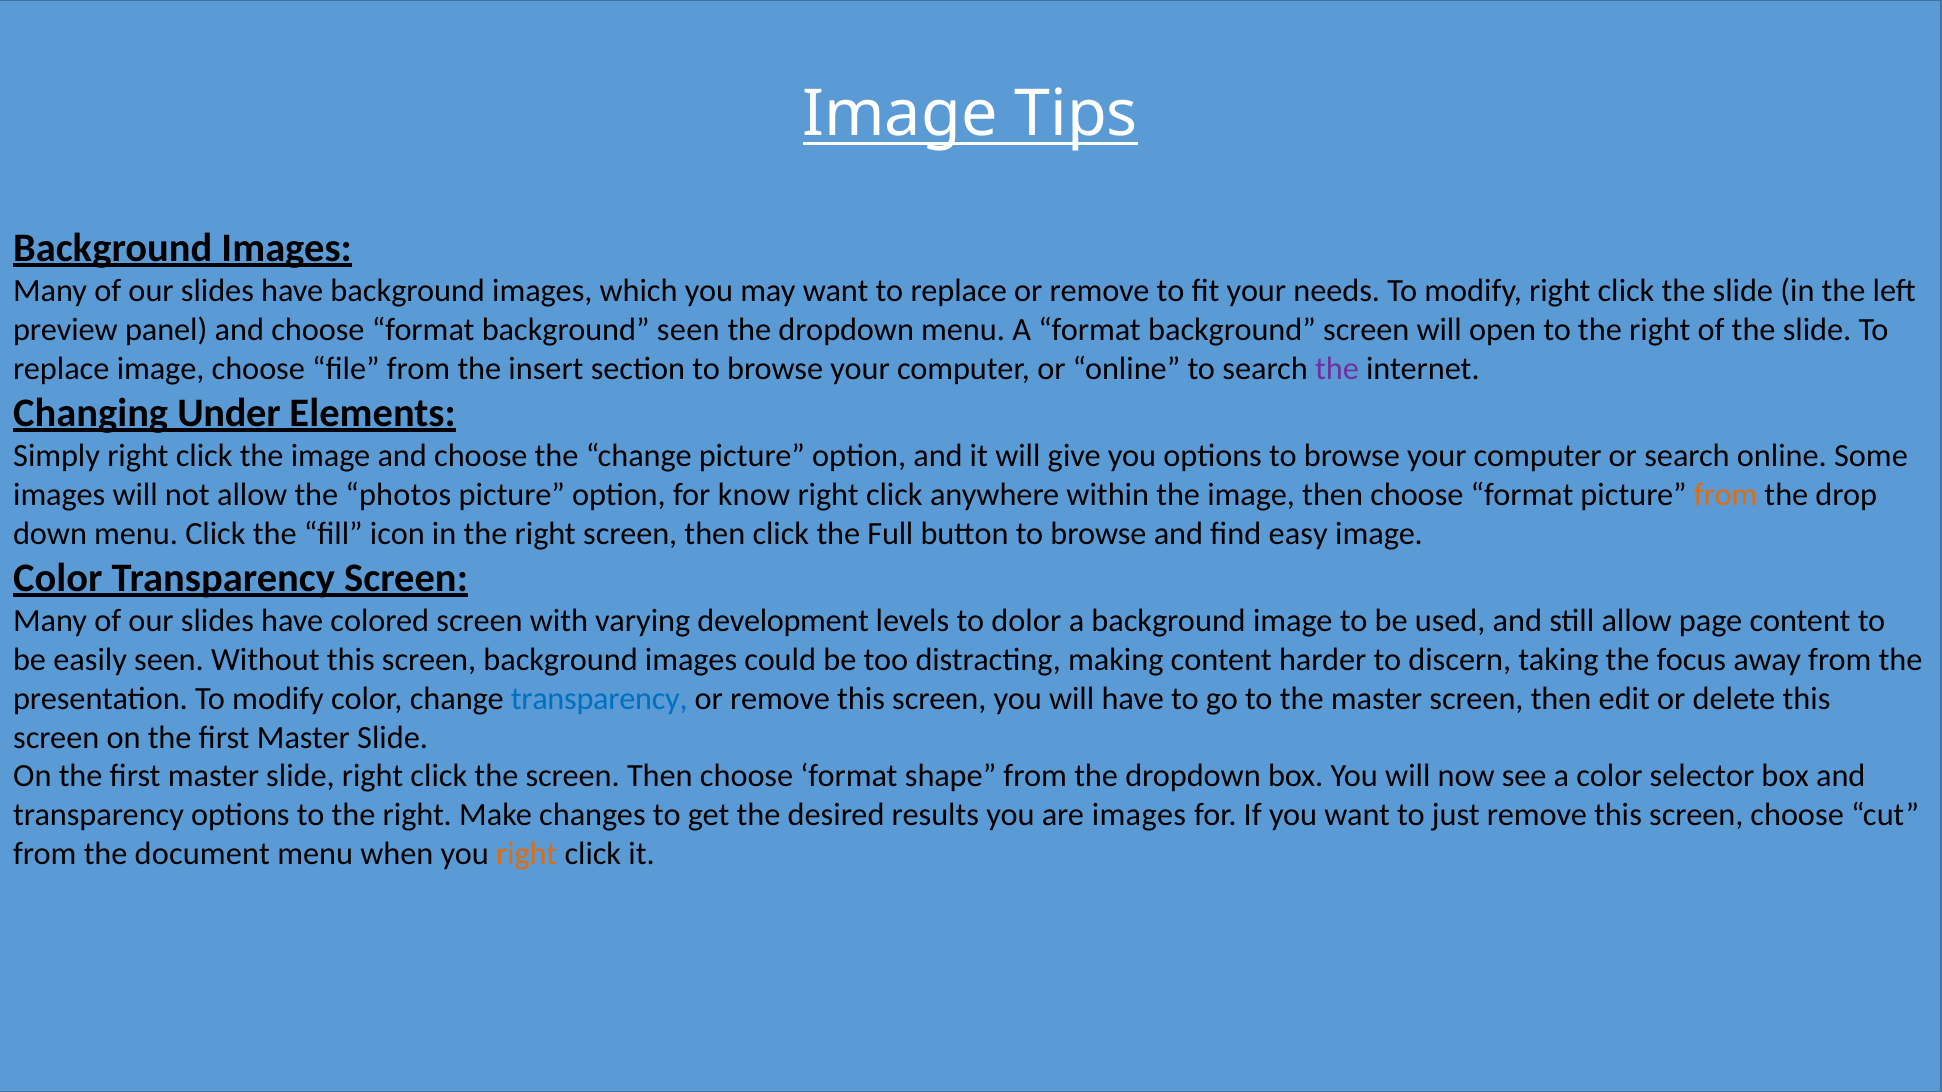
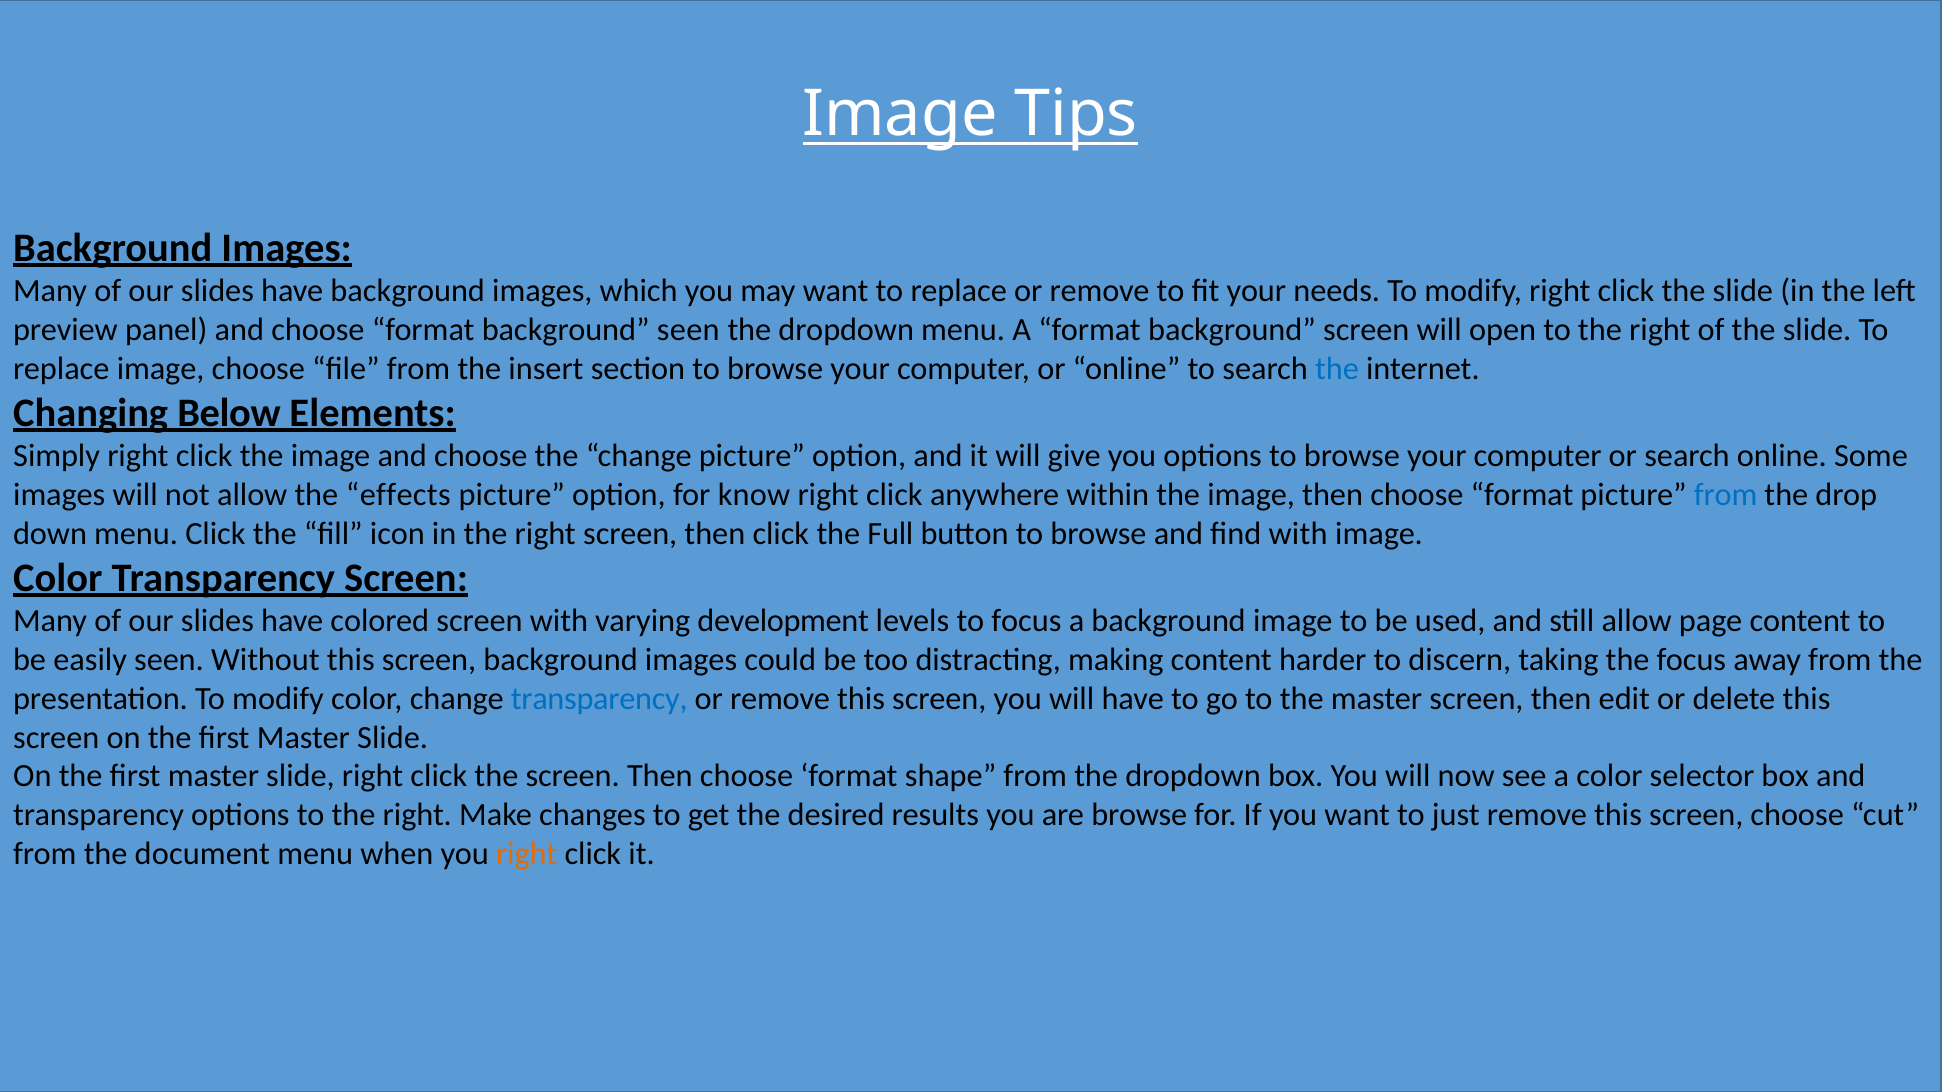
the colour: purple -> blue (1337, 369)
Under: Under -> Below (229, 413)
photos: photos -> effects (398, 495)
from colour: orange -> blue (1726, 495)
find easy: easy -> with (1298, 534)
to dolor: dolor -> focus (1026, 621)
are images: images -> browse (1139, 815)
